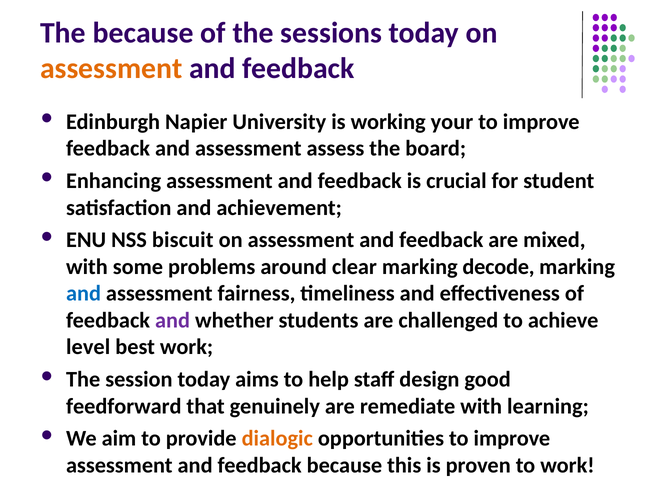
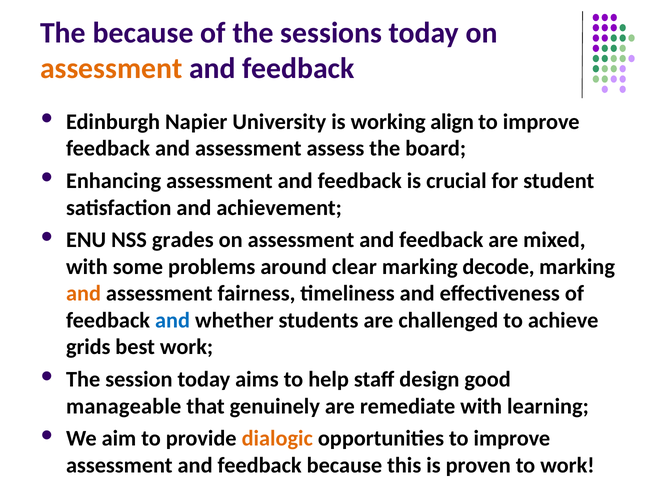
your: your -> align (452, 122)
biscuit: biscuit -> grades (183, 240)
and colour: blue -> orange (84, 293)
and colour: purple -> blue (173, 320)
level: level -> grids (88, 347)
feedforward: feedforward -> manageable (124, 406)
